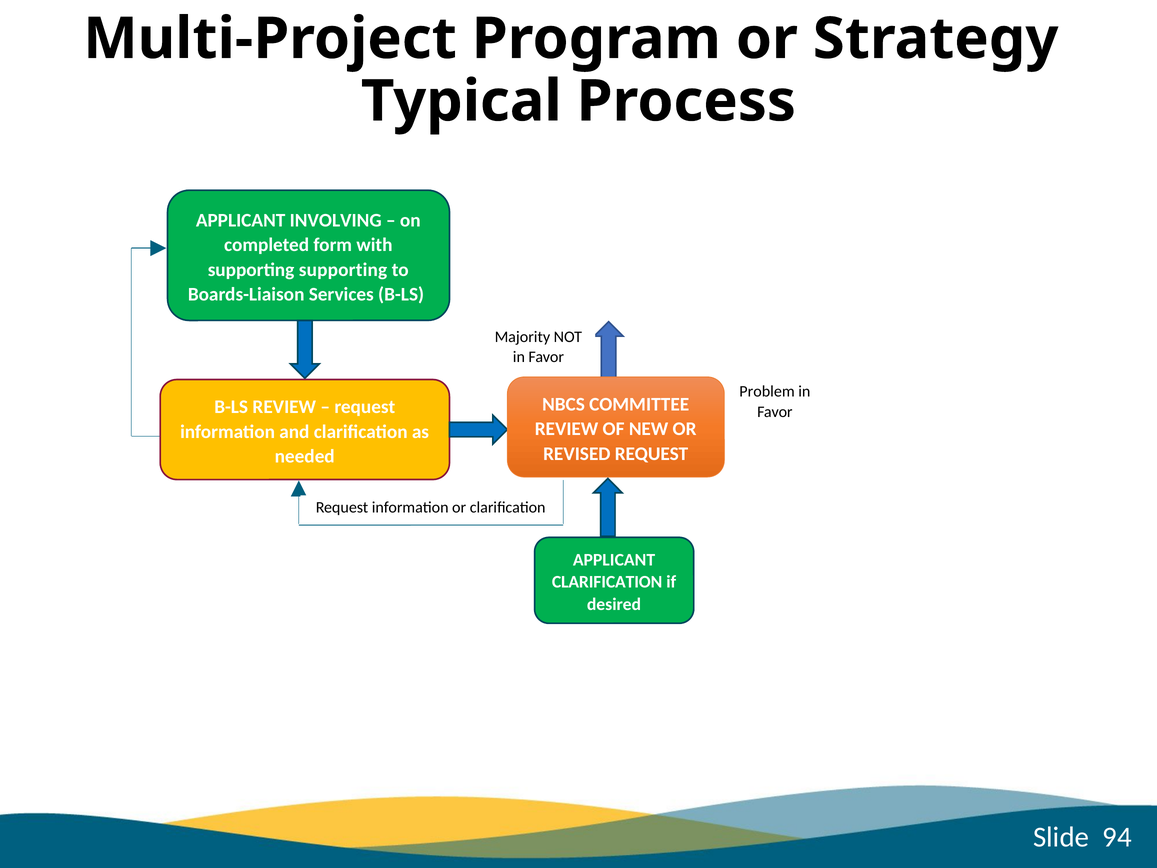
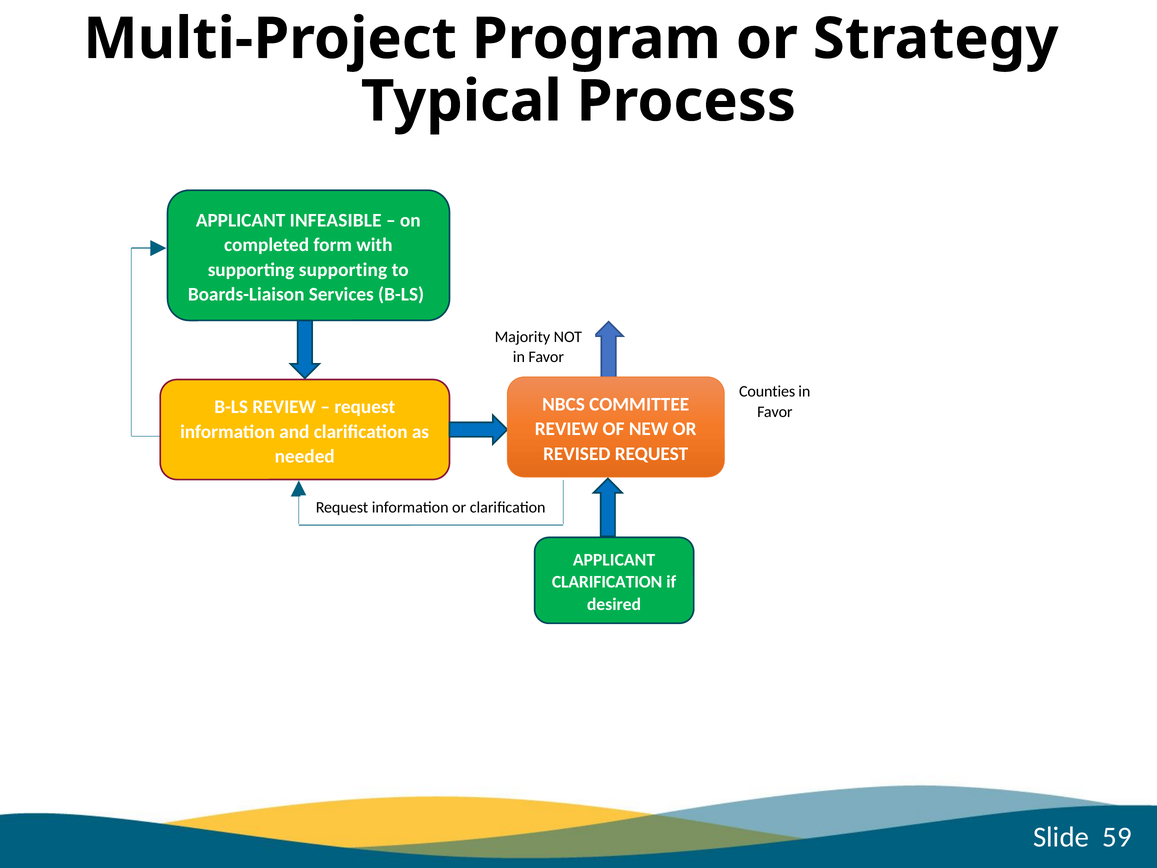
INVOLVING: INVOLVING -> INFEASIBLE (336, 220)
Problem: Problem -> Counties (767, 391)
94: 94 -> 59 (1117, 837)
